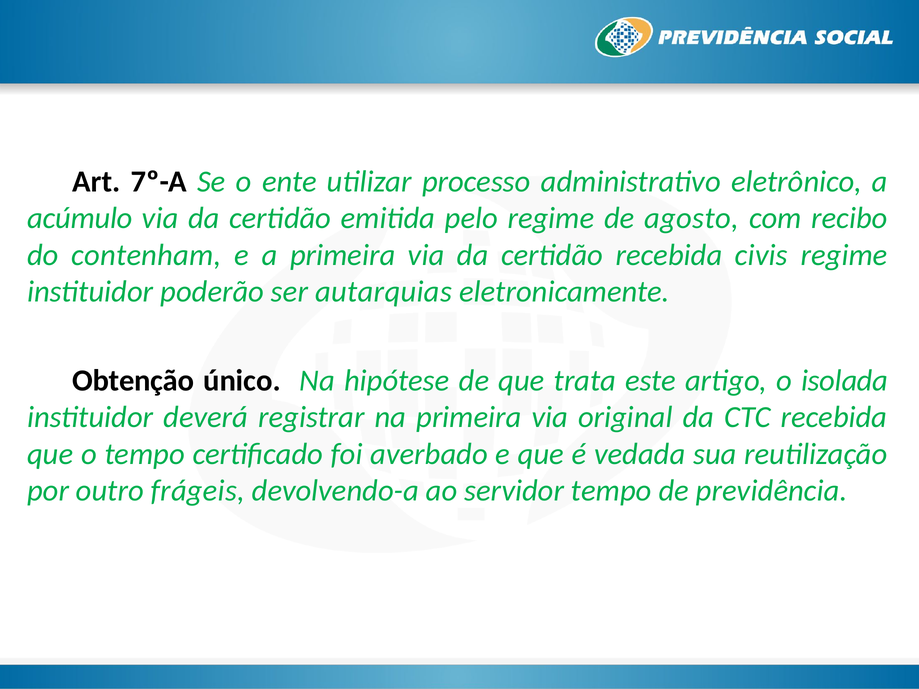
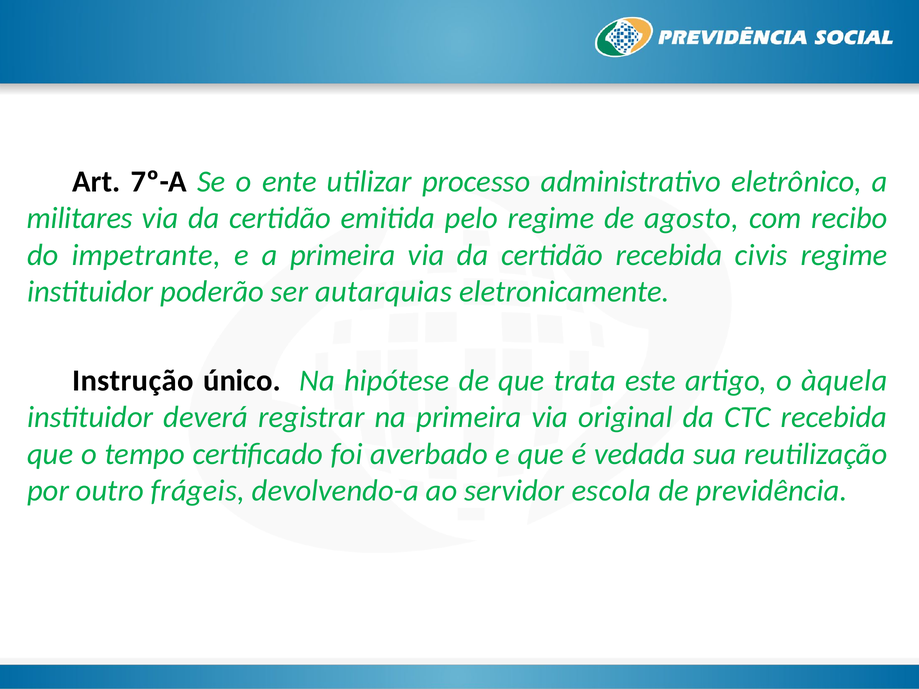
acúmulo: acúmulo -> militares (80, 218)
contenham: contenham -> impetrante (146, 255)
Obtenção: Obtenção -> Instrução (133, 381)
isolada: isolada -> àquela (844, 381)
servidor tempo: tempo -> escola (611, 491)
